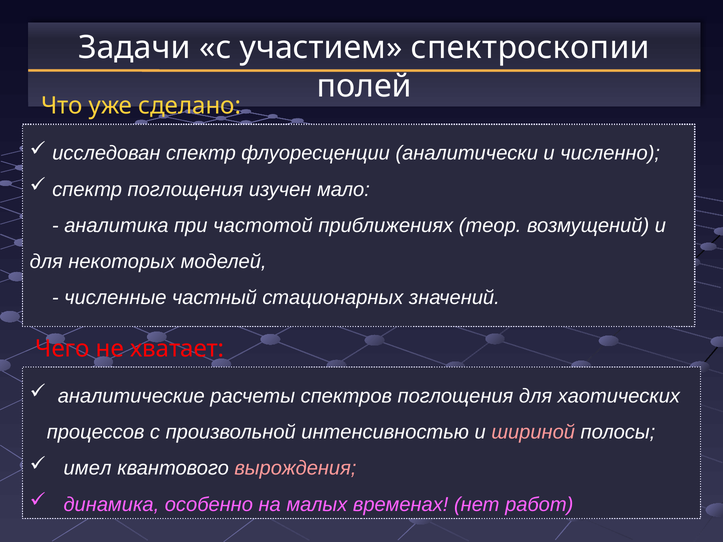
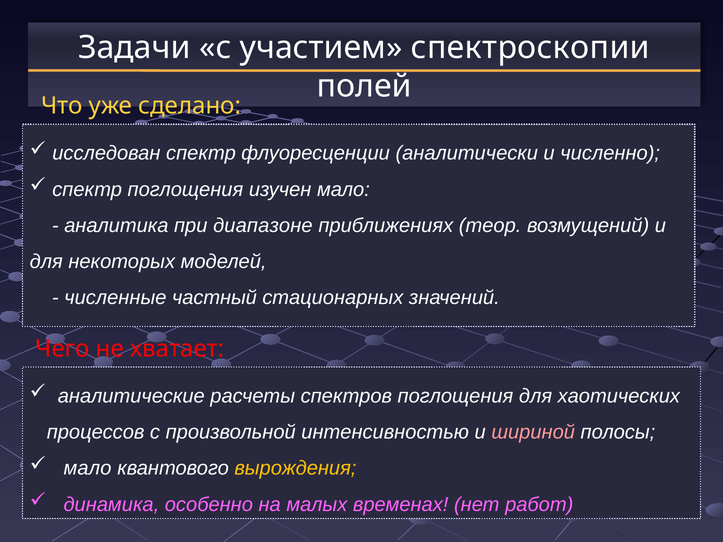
частотой: частотой -> диапазоне (263, 226)
имел: имел -> мало (87, 468)
вырождения colour: pink -> yellow (295, 468)
